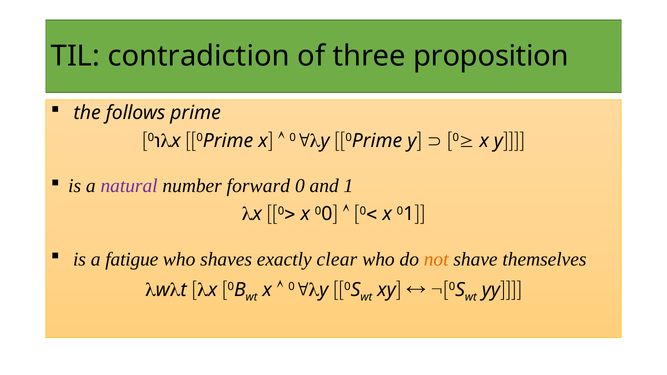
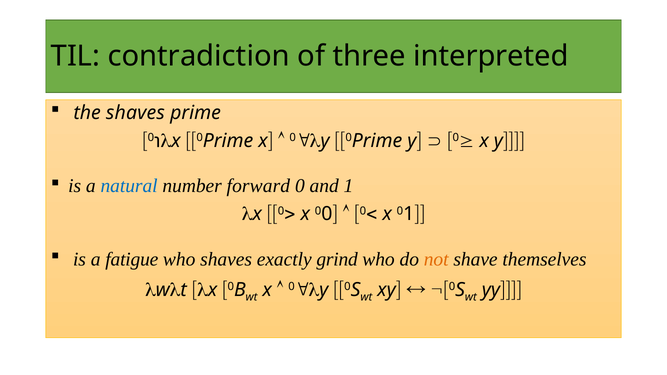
proposition: proposition -> interpreted (491, 56)
the follows: follows -> shaves (135, 113)
natural colour: purple -> blue (129, 186)
clear: clear -> grind (337, 260)
